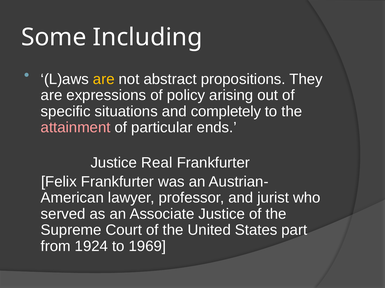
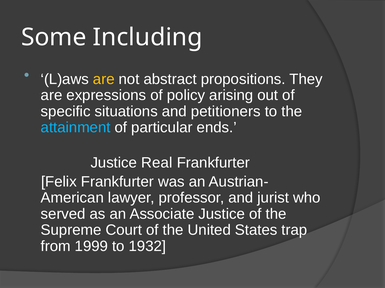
completely: completely -> petitioners (226, 112)
attainment colour: pink -> light blue (76, 128)
part: part -> trap (294, 231)
1924: 1924 -> 1999 (91, 247)
1969: 1969 -> 1932 (147, 247)
